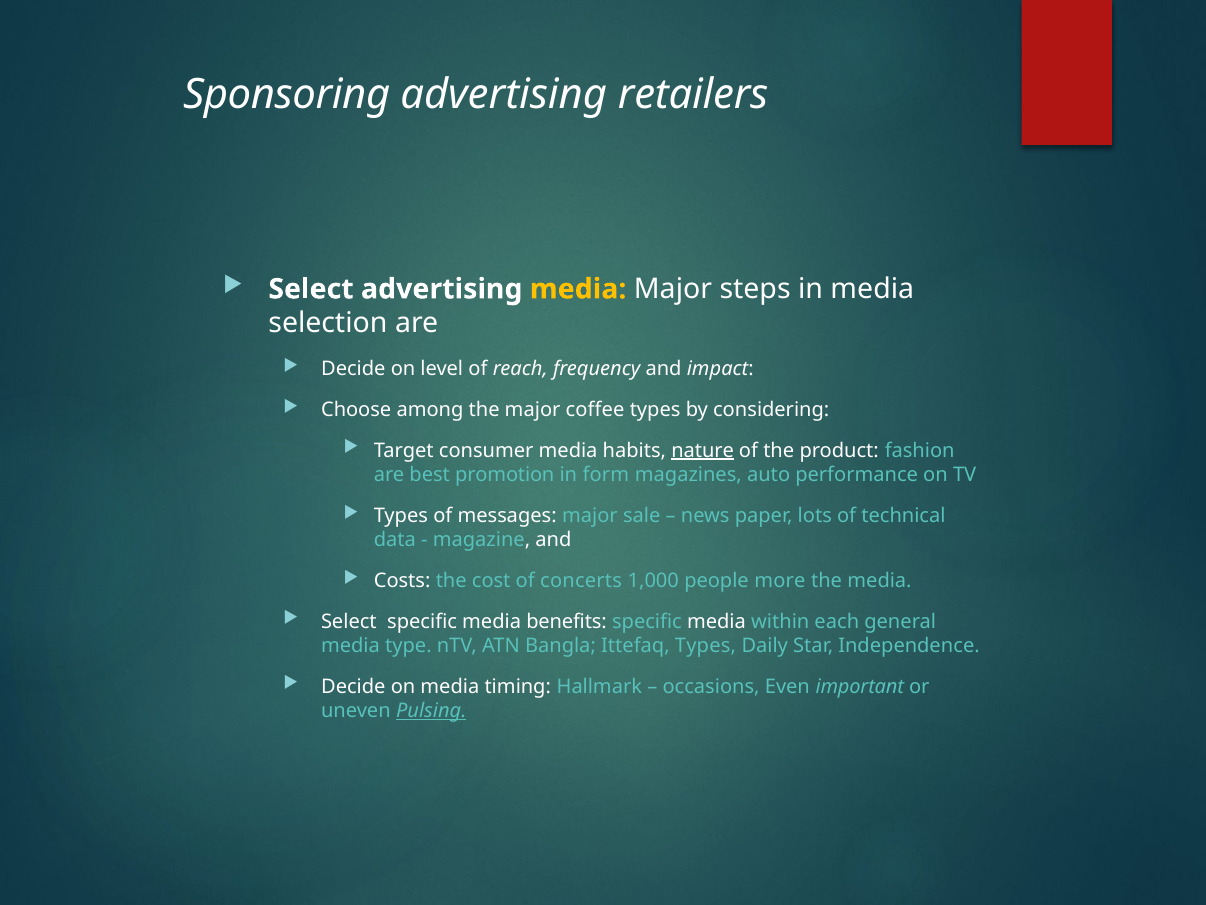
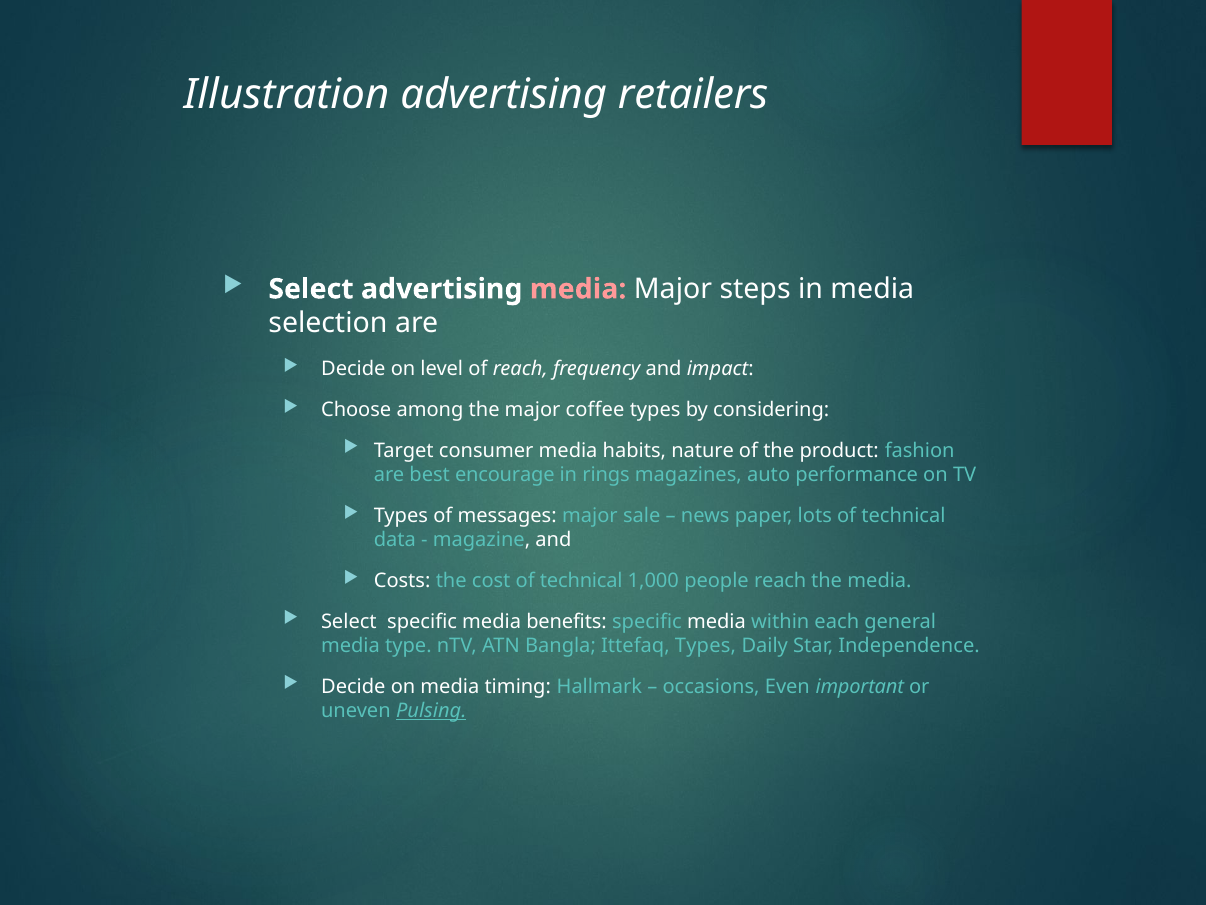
Sponsoring: Sponsoring -> Illustration (286, 94)
media colour: yellow -> pink (578, 289)
nature underline: present -> none (703, 450)
promotion: promotion -> encourage (505, 474)
form: form -> rings (606, 474)
cost of concerts: concerts -> technical (581, 580)
people more: more -> reach (780, 580)
